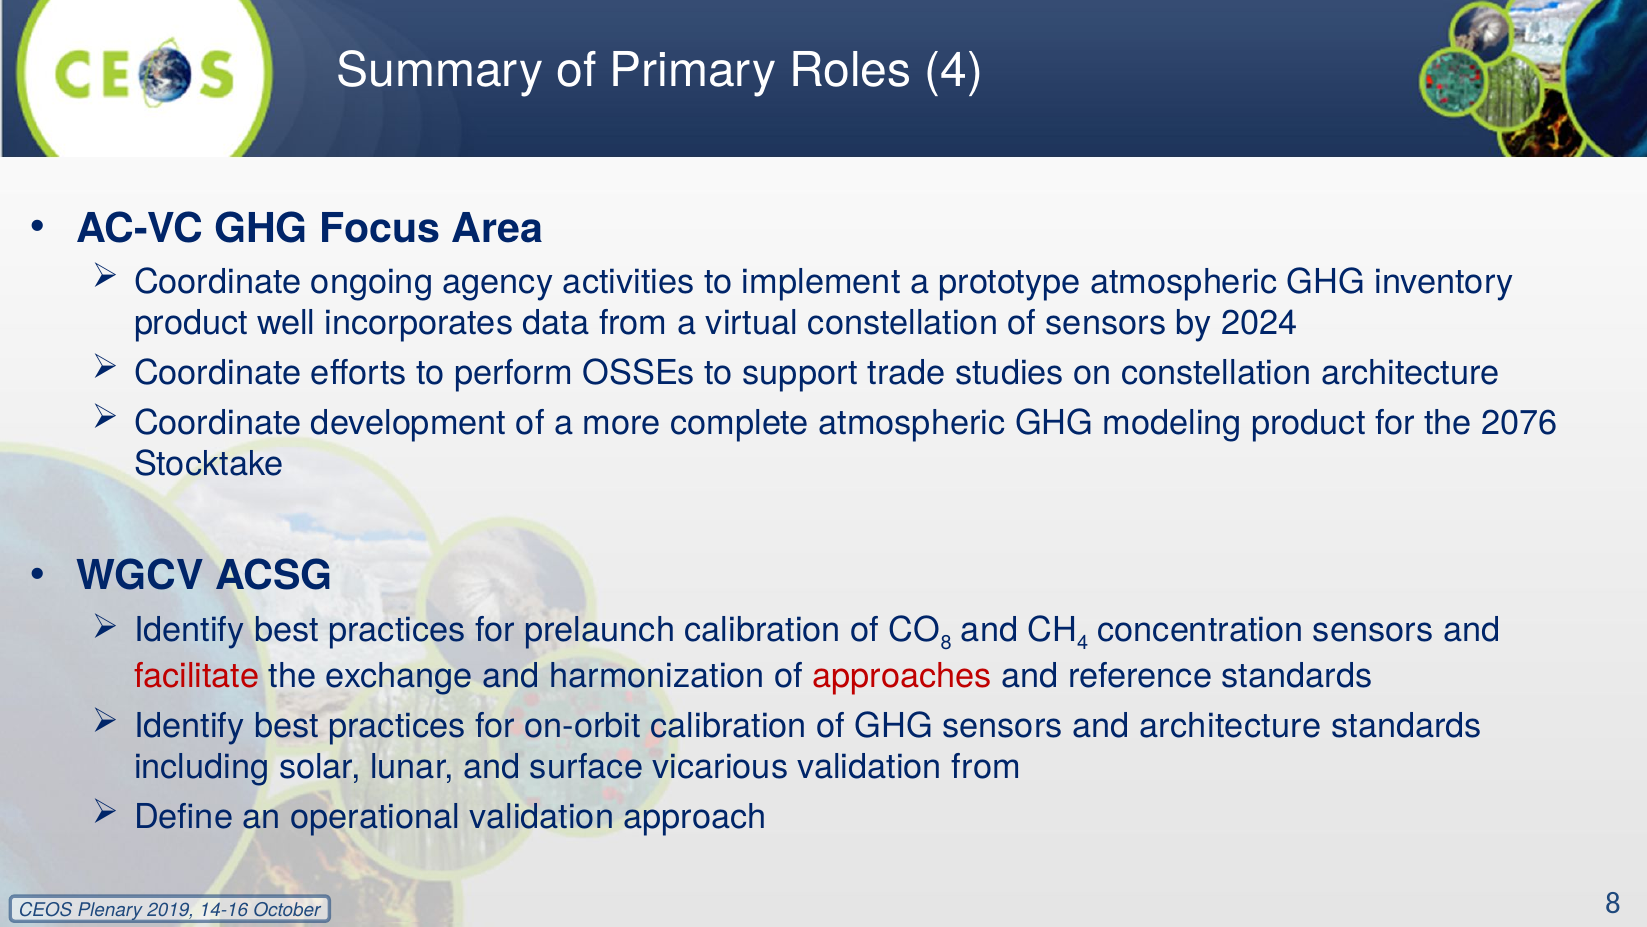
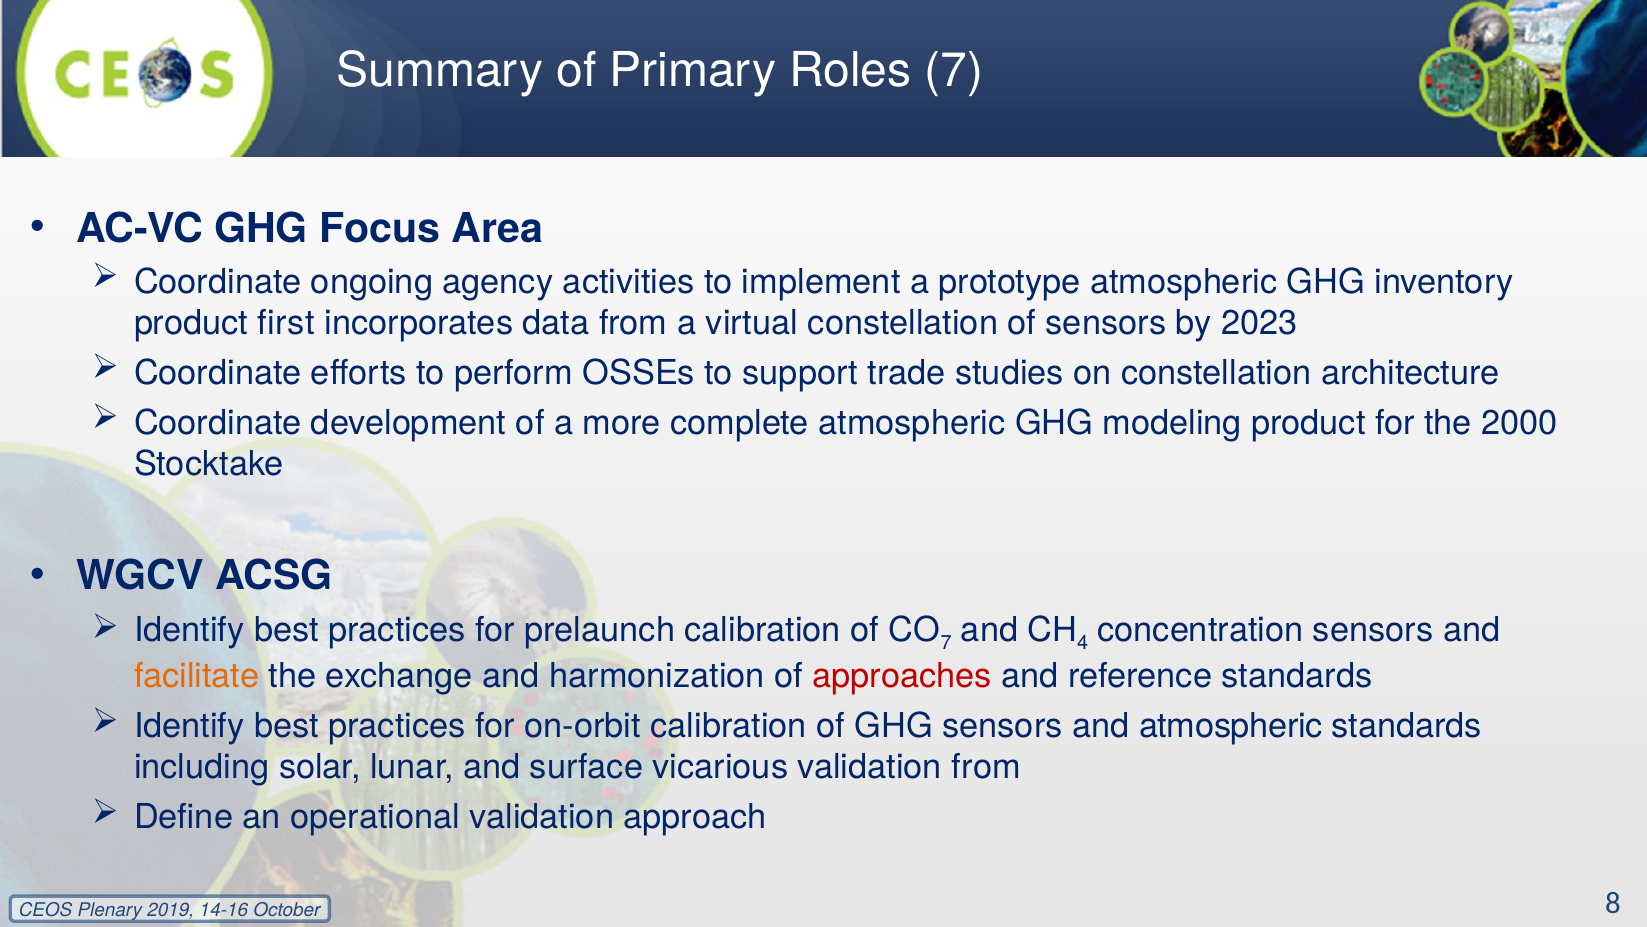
Roles 4: 4 -> 7 (954, 70)
well: well -> first (286, 323)
2024: 2024 -> 2023 (1259, 323)
2076: 2076 -> 2000 (1520, 423)
8: 8 -> 7 (946, 643)
facilitate colour: red -> orange (197, 676)
and architecture: architecture -> atmospheric (1231, 726)
